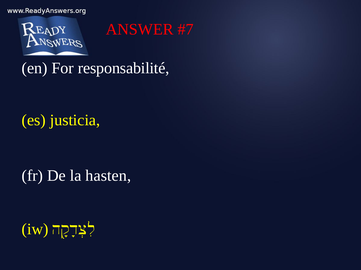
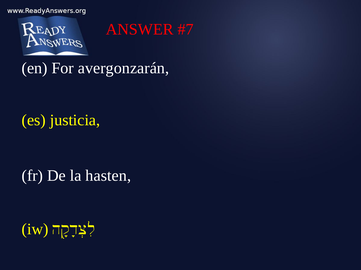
responsabilité: responsabilité -> avergonzarán (123, 68)
